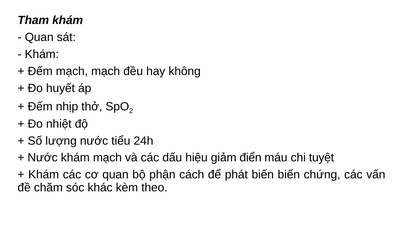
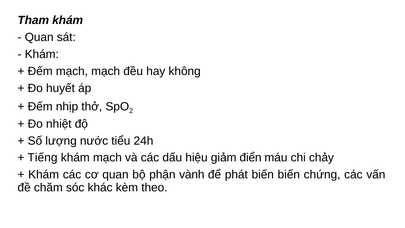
Nước: Nước -> Tiếng (43, 158)
tuyệt: tuyệt -> chảy (321, 158)
cách: cách -> vành (192, 175)
